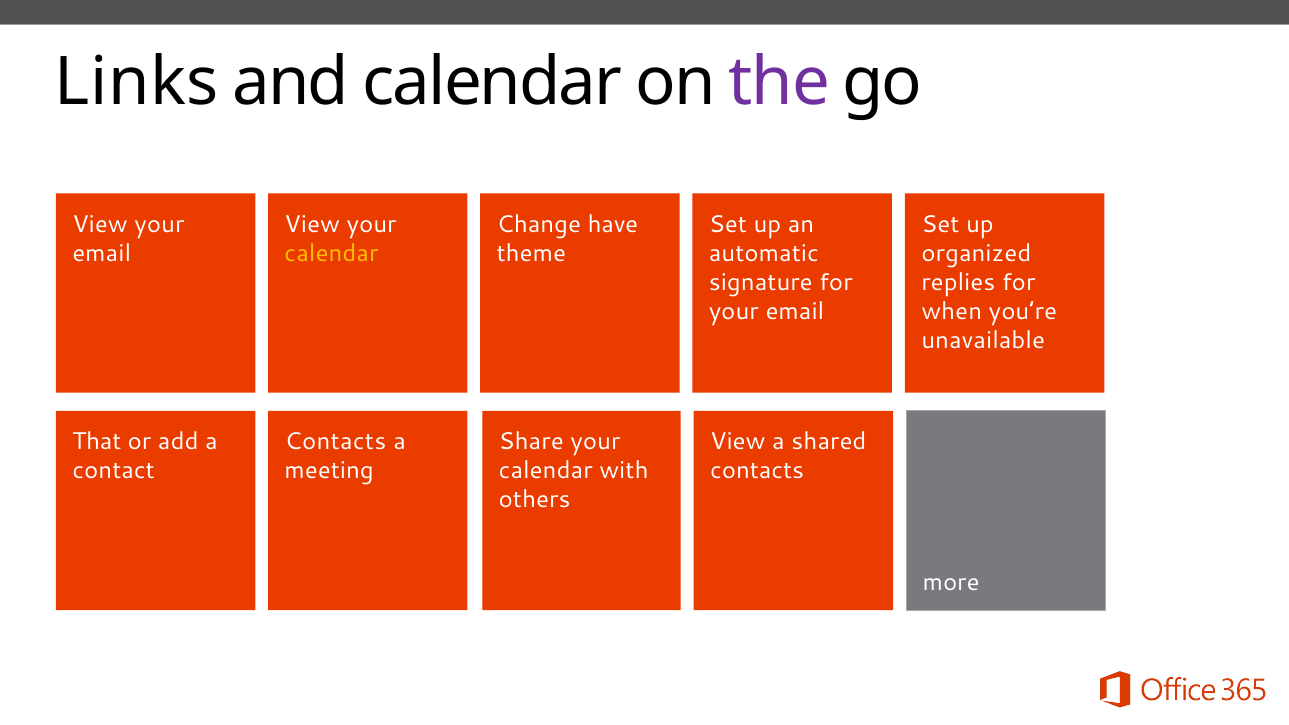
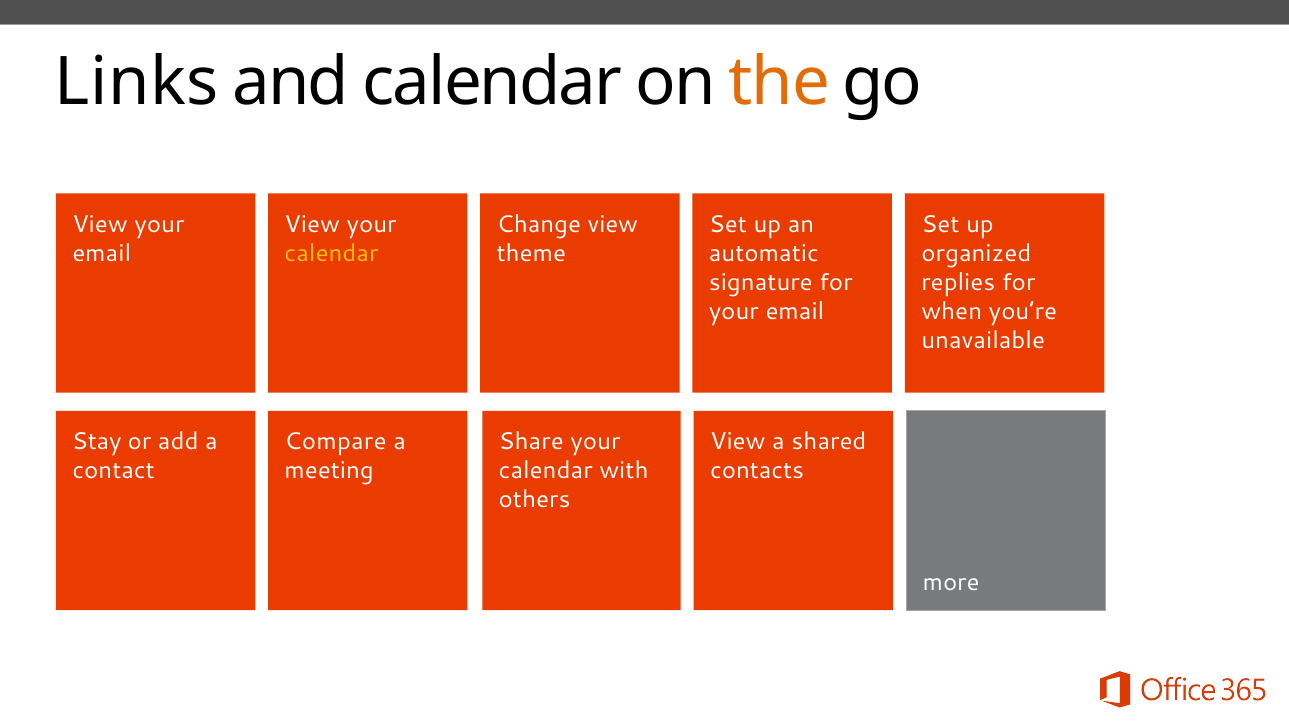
the colour: purple -> orange (779, 82)
Change have: have -> view (613, 224)
That: That -> Stay (97, 442)
Contacts: Contacts -> Compare (336, 442)
